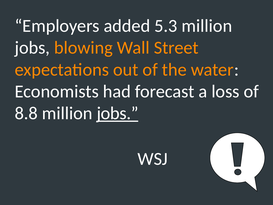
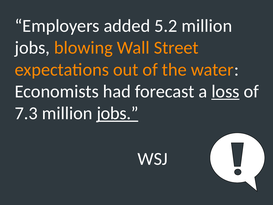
5.3: 5.3 -> 5.2 (166, 26)
loss underline: none -> present (225, 91)
8.8: 8.8 -> 7.3 (26, 113)
